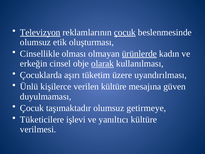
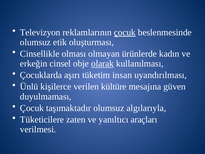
Televizyon underline: present -> none (40, 32)
ürünlerde underline: present -> none (139, 54)
üzere: üzere -> insan (122, 75)
getirmeye: getirmeye -> algılarıyla (146, 108)
işlevi: işlevi -> zaten (76, 119)
yanıltıcı kültüre: kültüre -> araçları (144, 119)
